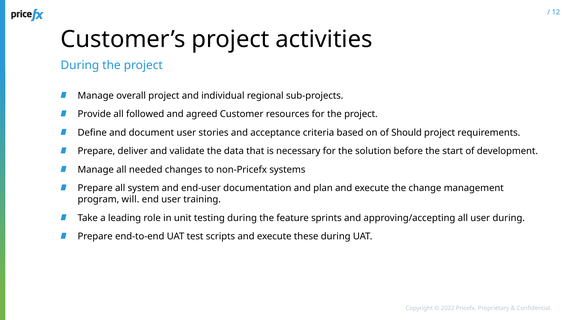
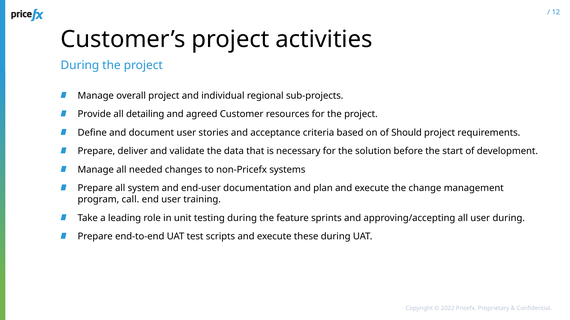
followed: followed -> detailing (145, 114)
will: will -> call (130, 200)
